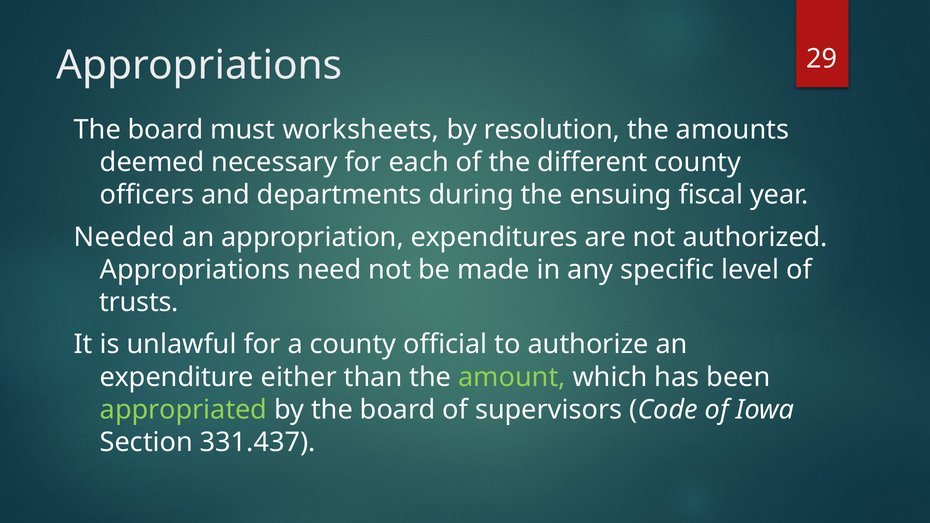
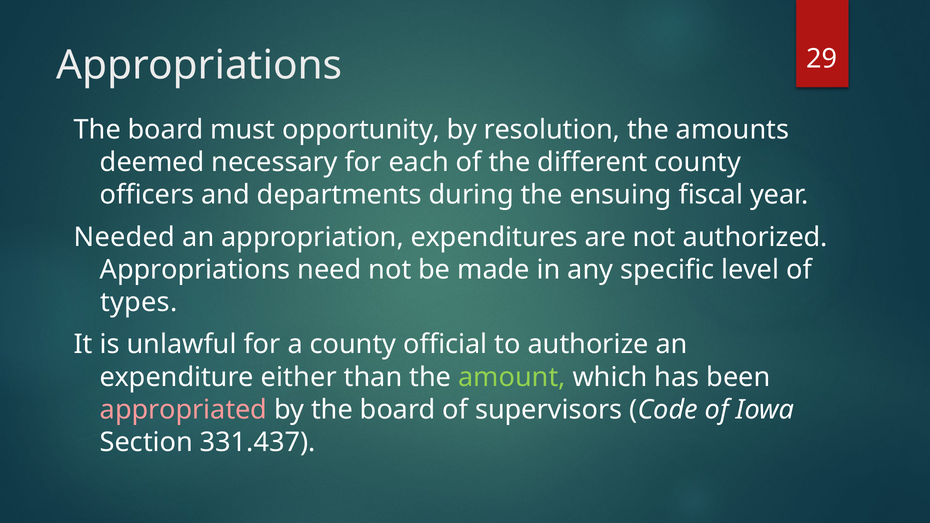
worksheets: worksheets -> opportunity (361, 130)
trusts: trusts -> types (139, 302)
appropriated colour: light green -> pink (184, 410)
